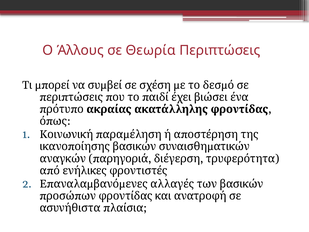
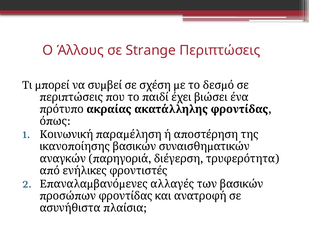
Θεωρία: Θεωρία -> Strange (151, 50)
